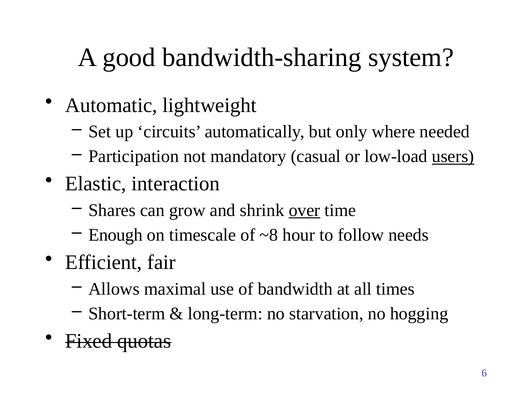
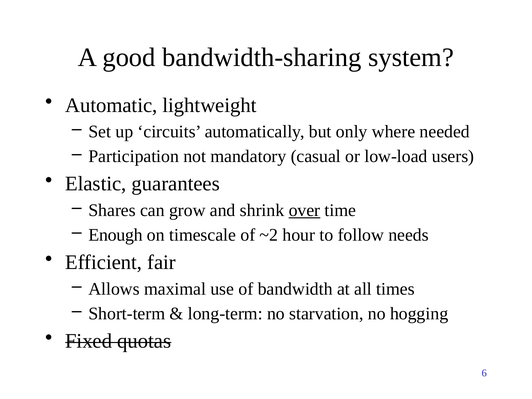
users underline: present -> none (453, 156)
interaction: interaction -> guarantees (176, 184)
~8: ~8 -> ~2 (269, 235)
